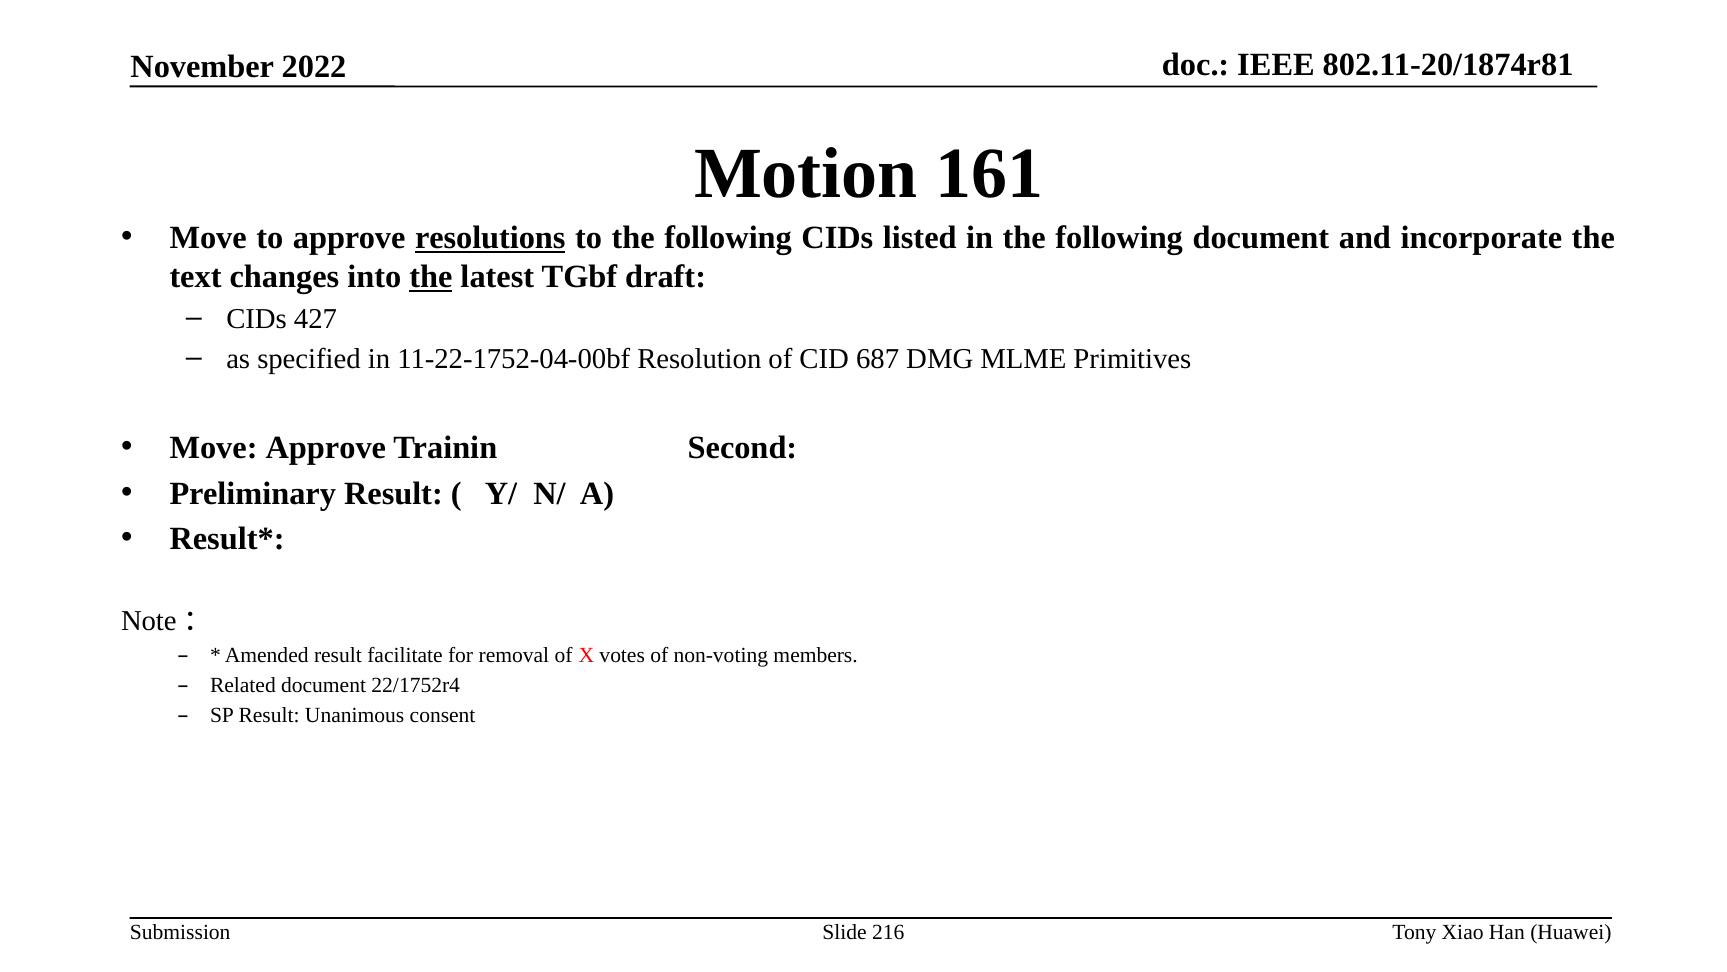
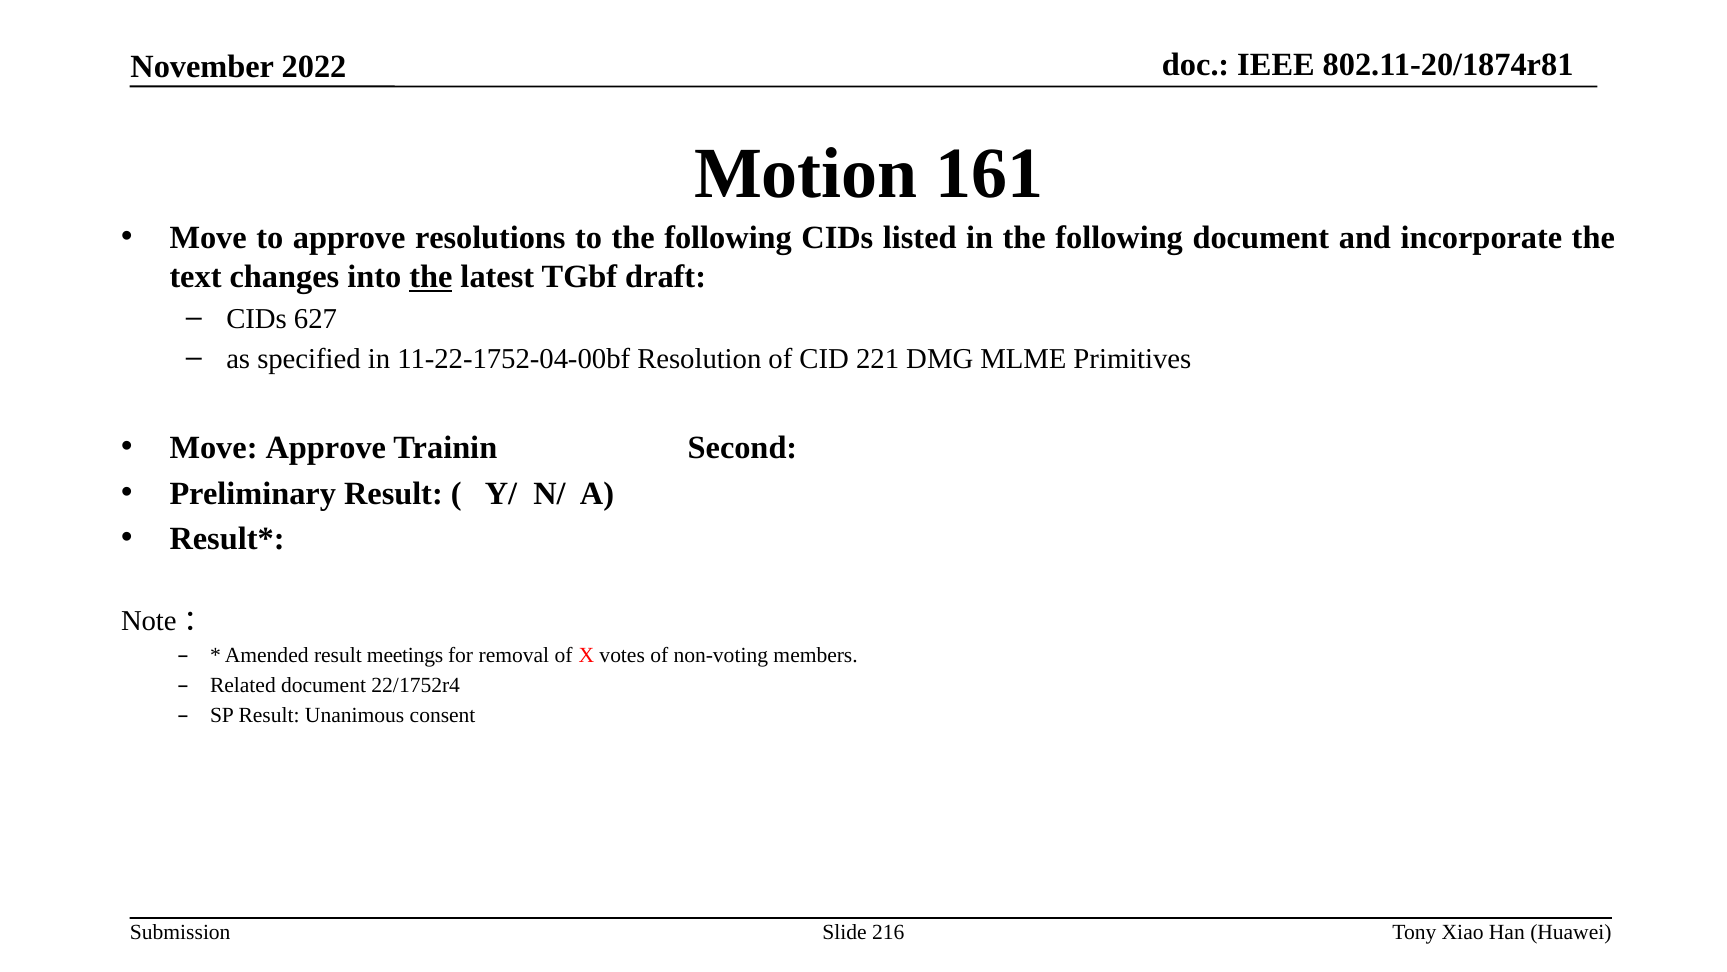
resolutions underline: present -> none (490, 238)
427: 427 -> 627 (315, 319)
687: 687 -> 221 (878, 359)
facilitate: facilitate -> meetings (405, 655)
